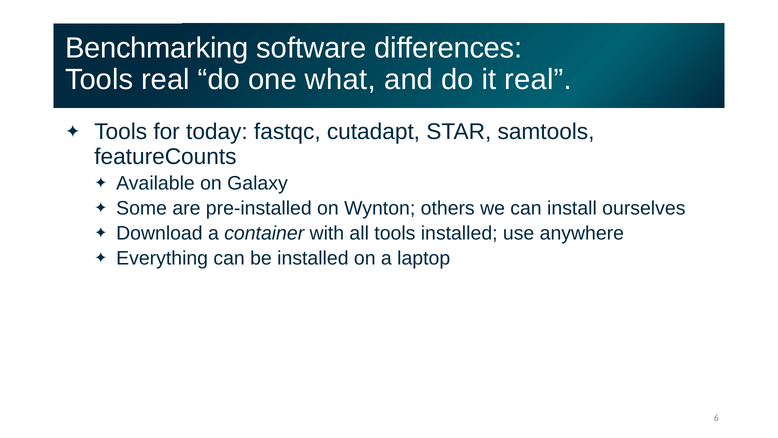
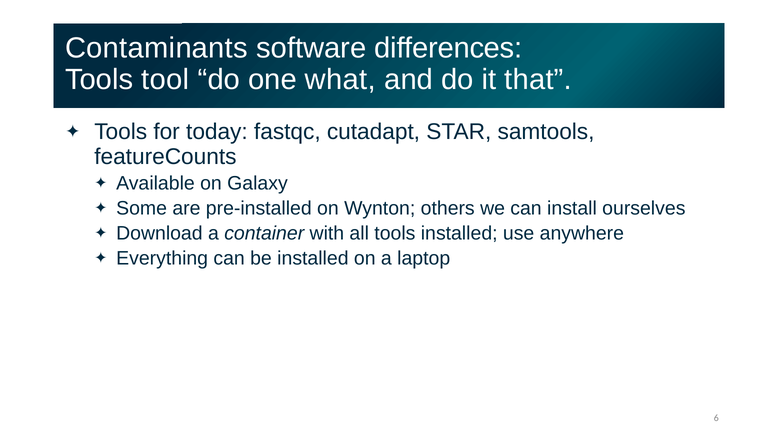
Benchmarking: Benchmarking -> Contaminants (157, 48)
Tools real: real -> tool (165, 80)
it real: real -> that (538, 80)
